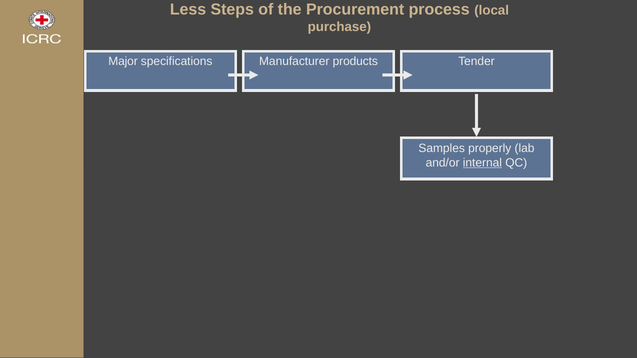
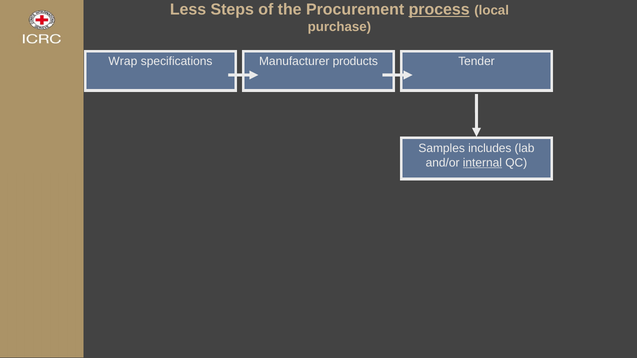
process underline: none -> present (439, 10)
Major: Major -> Wrap (123, 62)
properly: properly -> includes (490, 148)
